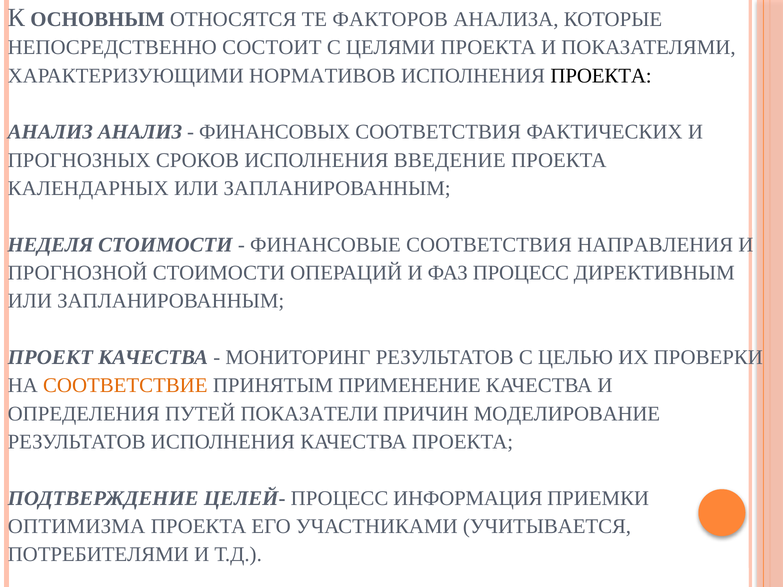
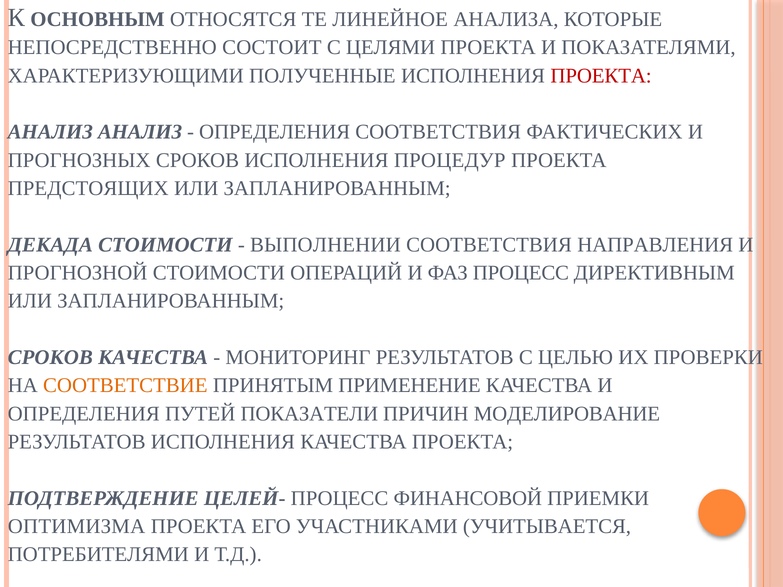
ФАКТОРОВ: ФАКТОРОВ -> ЛИНЕЙНОЕ (390, 19)
НОРМАТИВОВ: НОРМАТИВОВ -> ПОЛУЧЕННЫЕ (322, 76)
ПРОЕКТА colour: black -> red (601, 76)
ФИНАНСОВЫХ: ФИНАНСОВЫХ -> ОПРЕДЕЛЕНИЯ (275, 132)
ВВЕДЕНИЕ: ВВЕДЕНИЕ -> ПРОЦЕДУР (450, 160)
КАЛЕНДАРНЫХ: КАЛЕНДАРНЫХ -> ПРЕДСТОЯЩИХ (88, 188)
НЕДЕЛЯ: НЕДЕЛЯ -> ДЕКАДА (50, 245)
ФИНАНСОВЫЕ: ФИНАНСОВЫЕ -> ВЫПОЛНЕНИИ (325, 245)
ПРОЕКТ: ПРОЕКТ -> СРОКОВ (50, 357)
ИНФОРМАЦИЯ: ИНФОРМАЦИЯ -> ФИНАНСОВОЙ (468, 498)
